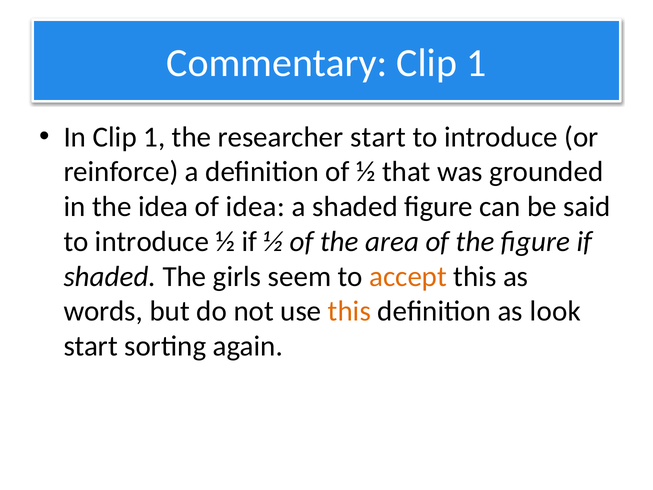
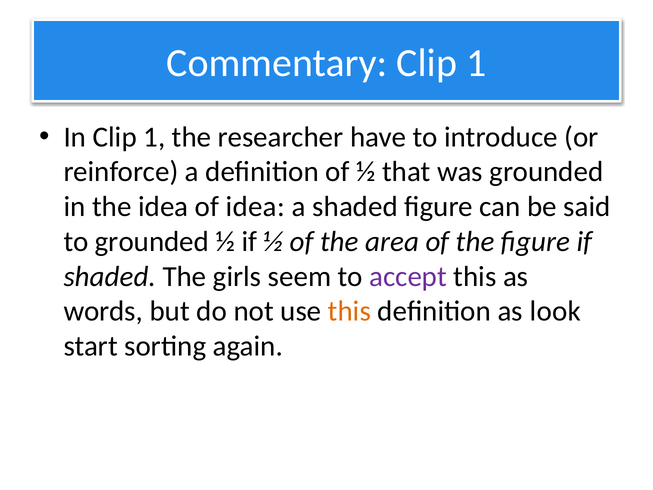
researcher start: start -> have (378, 137)
introduce: introduce -> grounded (152, 241)
accept colour: orange -> purple (408, 276)
